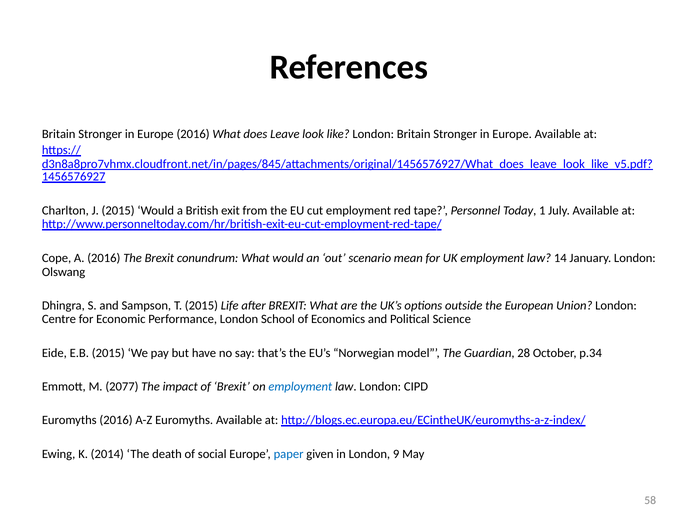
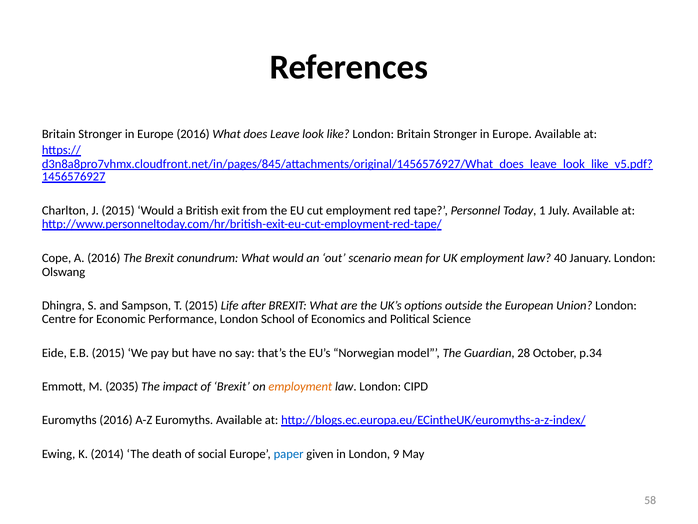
14: 14 -> 40 (560, 258)
2077: 2077 -> 2035 (122, 386)
employment colour: blue -> orange (300, 386)
